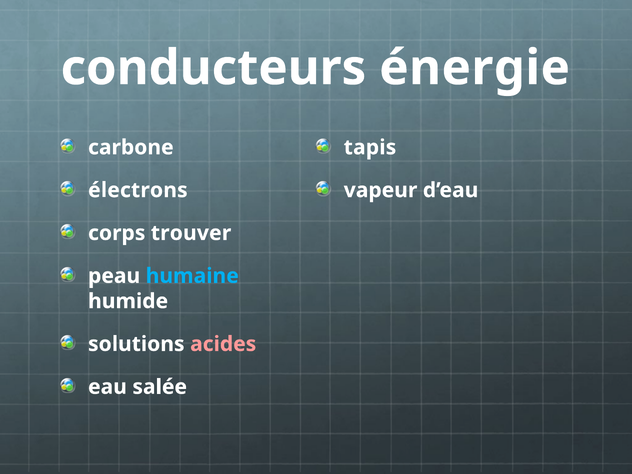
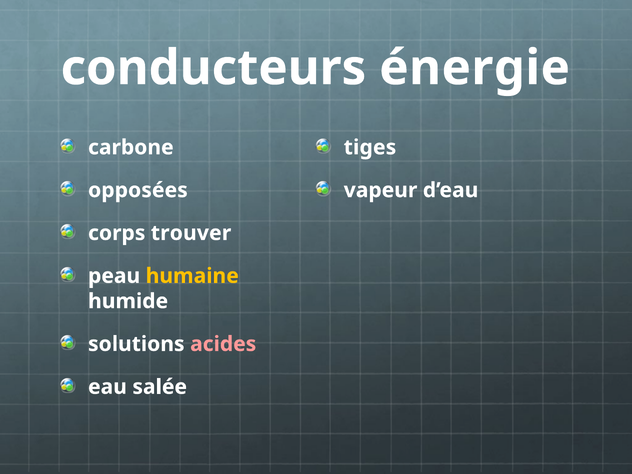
tapis: tapis -> tiges (370, 147)
électrons: électrons -> opposées (138, 190)
humaine colour: light blue -> yellow (192, 276)
